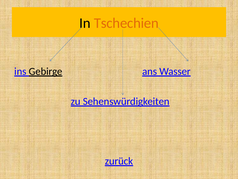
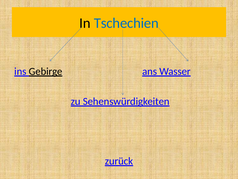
Tschechien colour: orange -> blue (126, 23)
